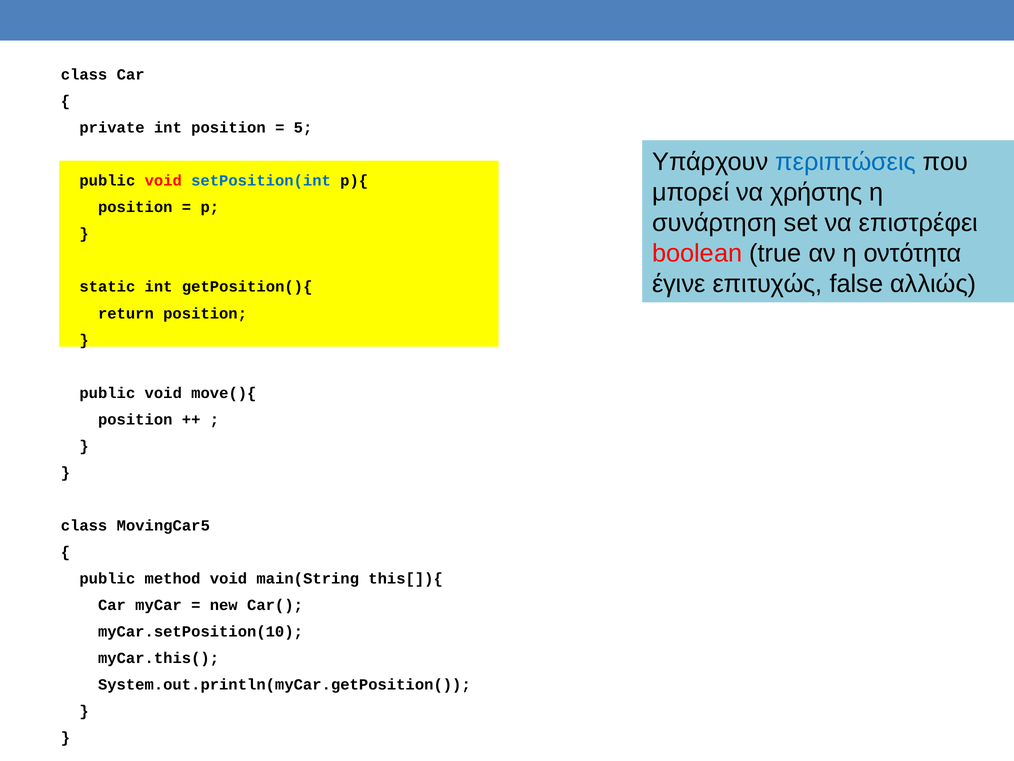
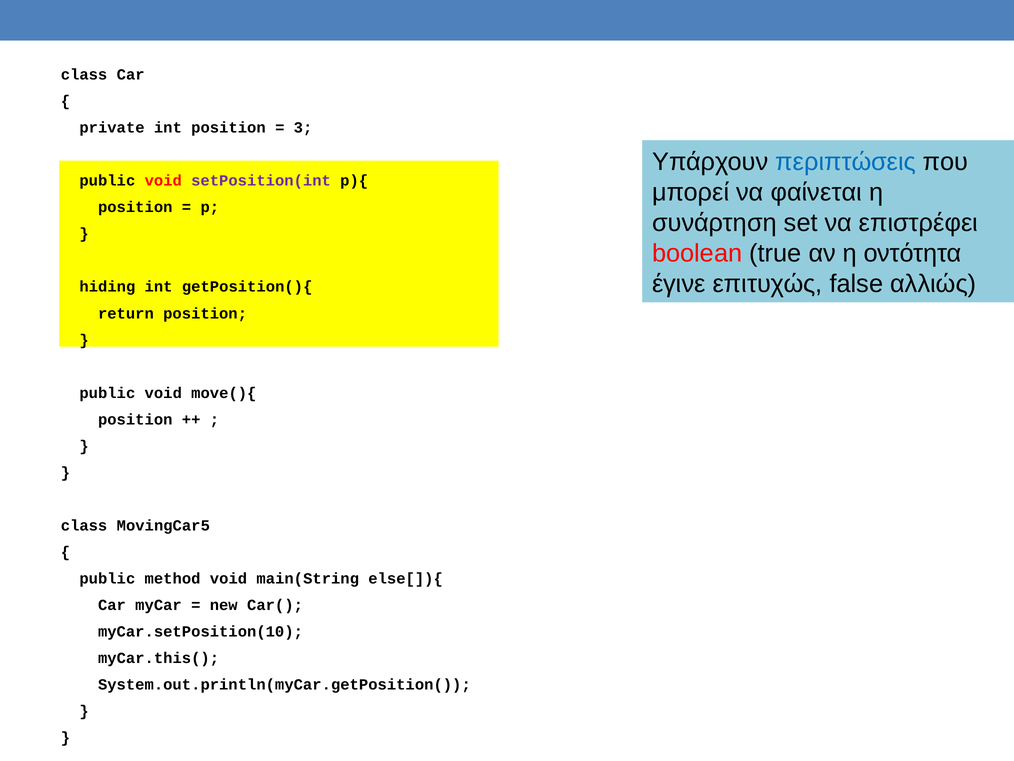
5: 5 -> 3 (303, 128)
setPosition(int colour: blue -> purple (261, 181)
χρήστης: χρήστης -> φαίνεται (816, 192)
static: static -> hiding (107, 287)
this[]){: this[]){ -> else[]){ (406, 578)
